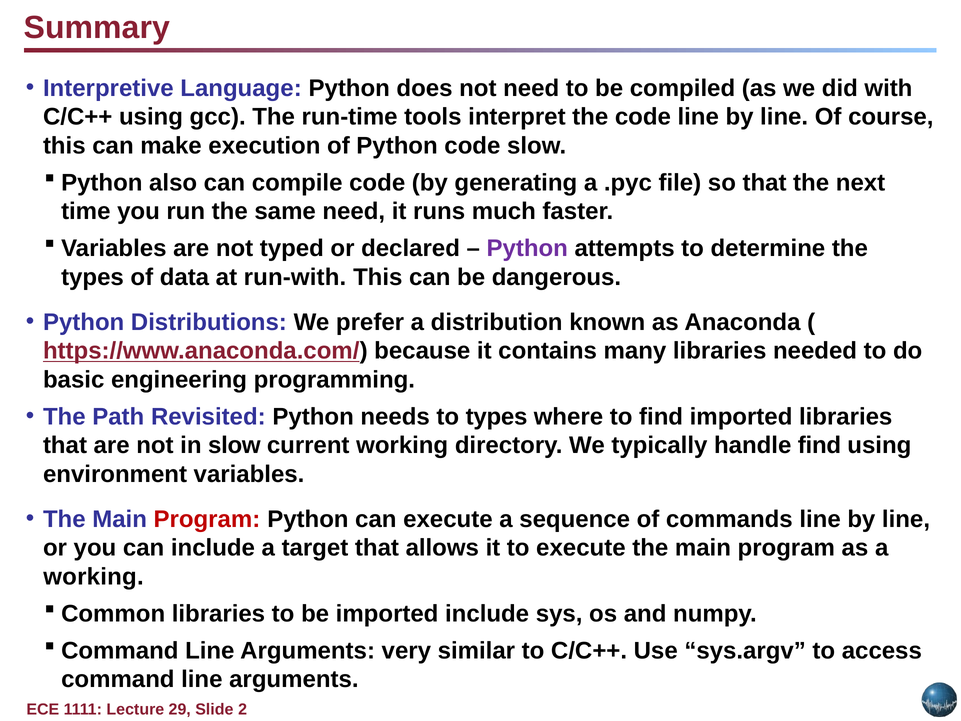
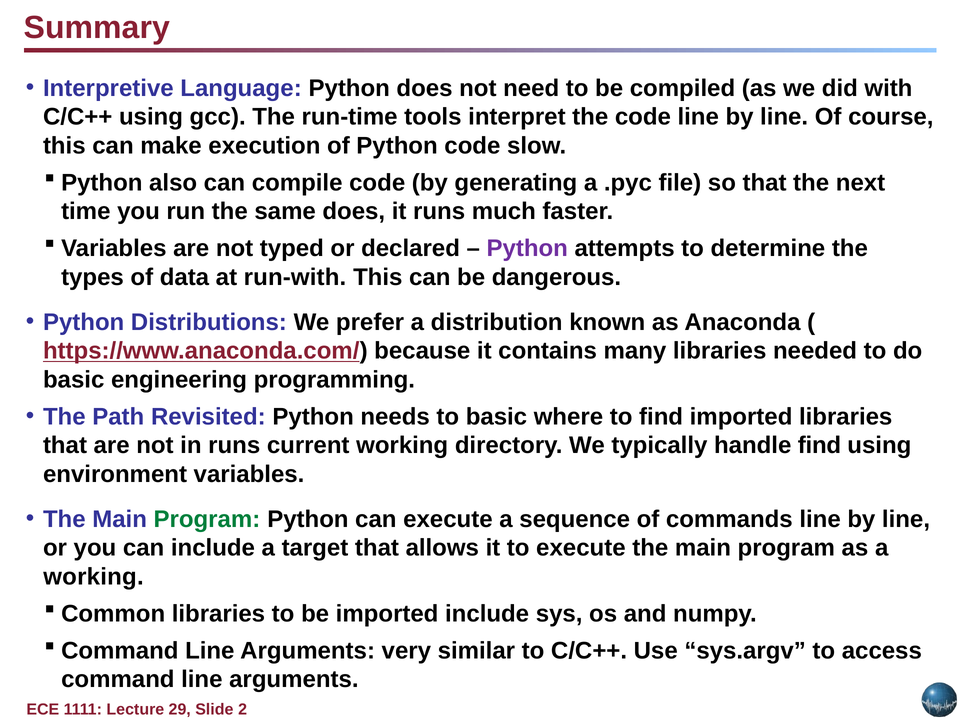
same need: need -> does (354, 211)
to types: types -> basic (496, 417)
in slow: slow -> runs (234, 445)
Program colour: red -> green (207, 519)
